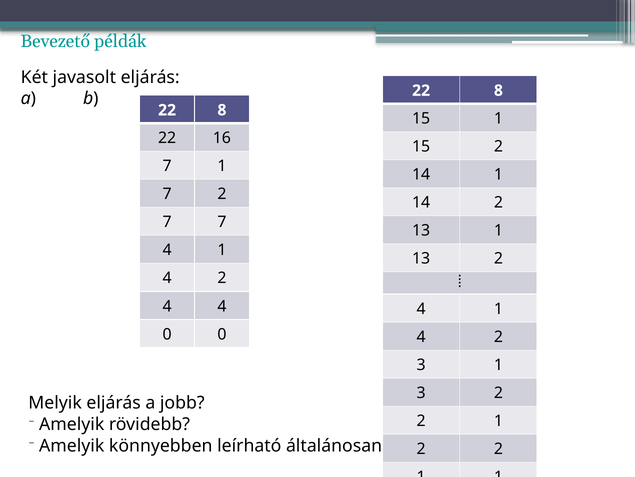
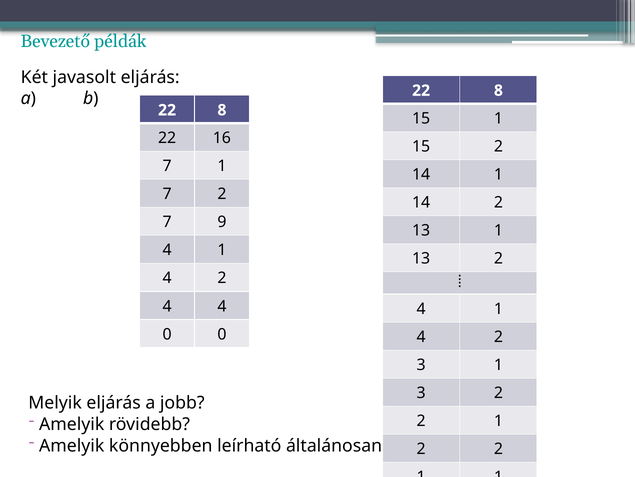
7 7: 7 -> 9 (222, 222)
